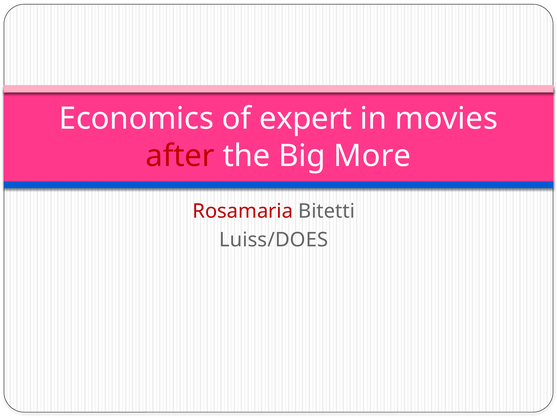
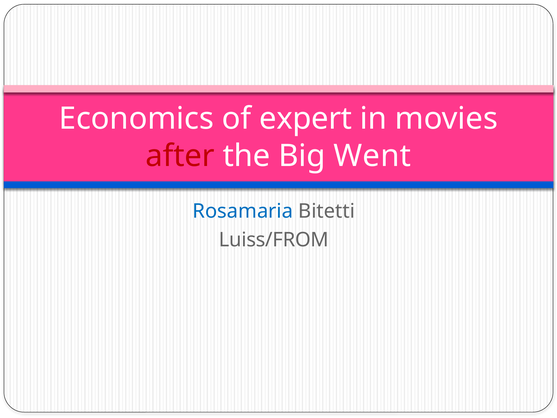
More: More -> Went (372, 156)
Rosamaria colour: red -> blue (243, 211)
Luiss/DOES: Luiss/DOES -> Luiss/FROM (274, 240)
